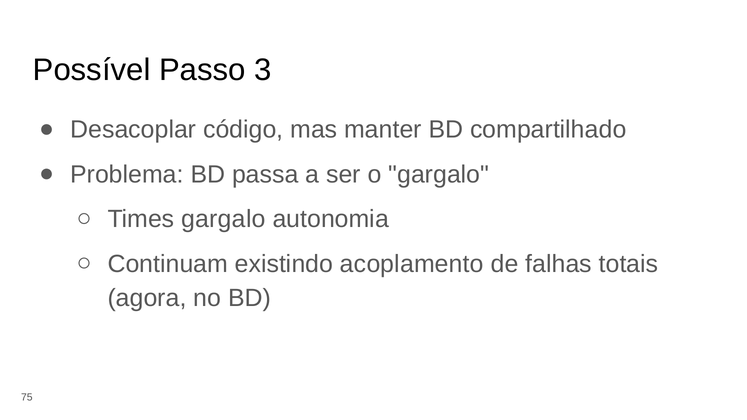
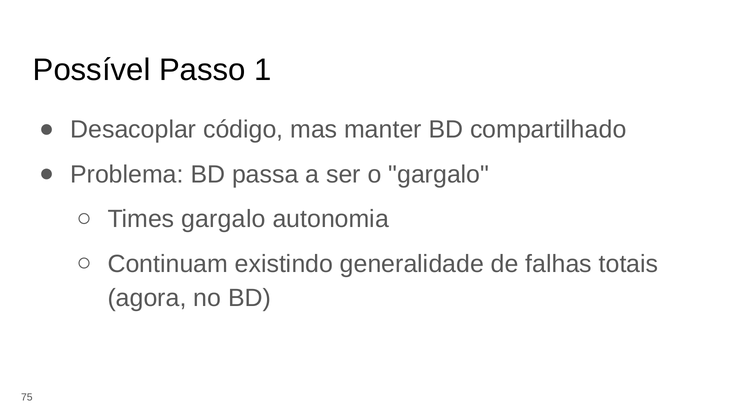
3: 3 -> 1 (263, 70)
acoplamento: acoplamento -> generalidade (412, 264)
